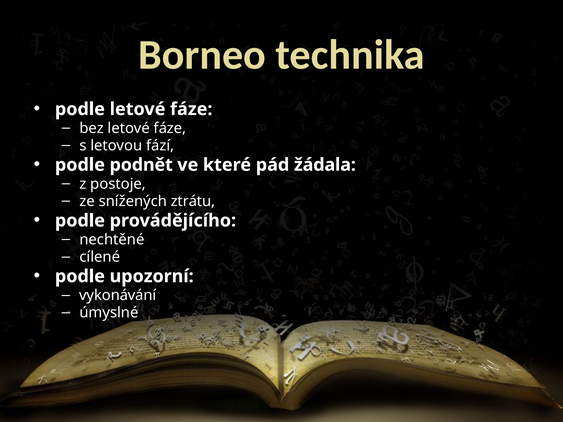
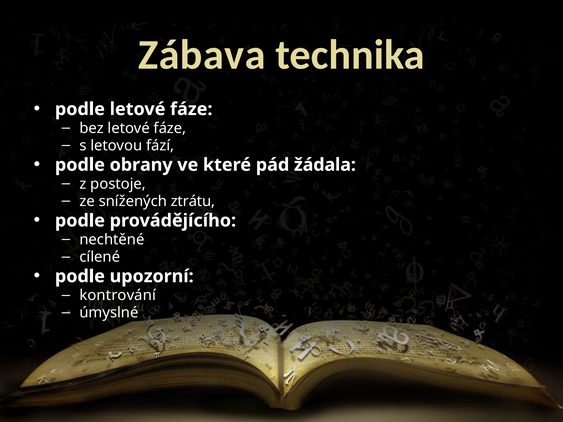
Borneo: Borneo -> Zábava (202, 55)
podnět: podnět -> obrany (141, 165)
vykonávání: vykonávání -> kontrování (118, 295)
